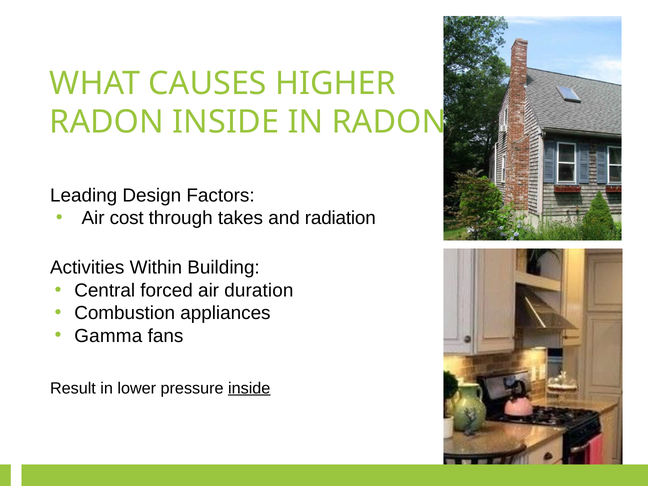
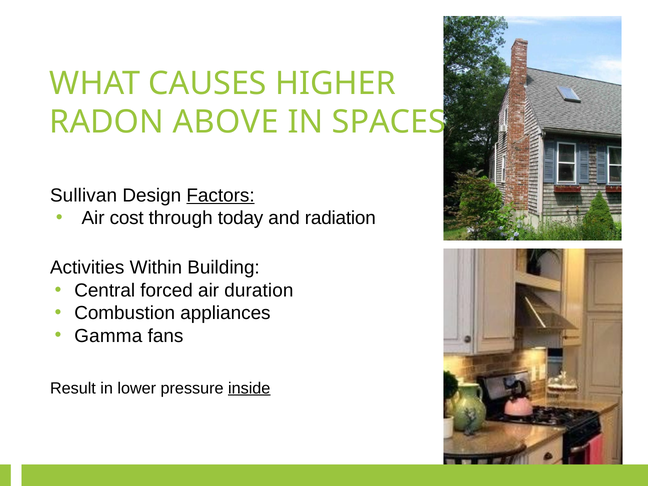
RADON INSIDE: INSIDE -> ABOVE (226, 122)
IN RADON: RADON -> SPACES (389, 122)
Leading: Leading -> Sullivan (84, 195)
Factors underline: none -> present (221, 195)
takes: takes -> today (241, 218)
